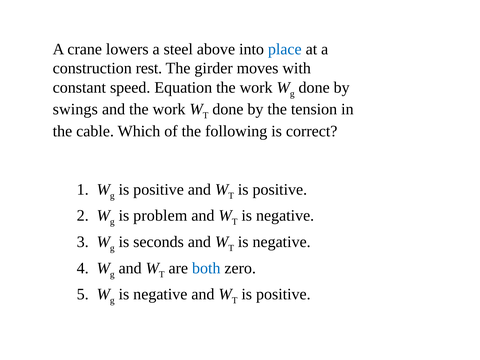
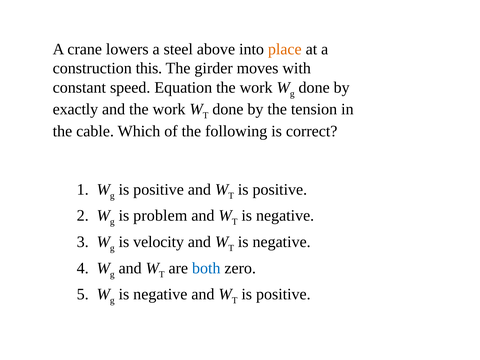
place colour: blue -> orange (285, 49)
rest: rest -> this (149, 68)
swings: swings -> exactly (75, 109)
seconds: seconds -> velocity (159, 242)
